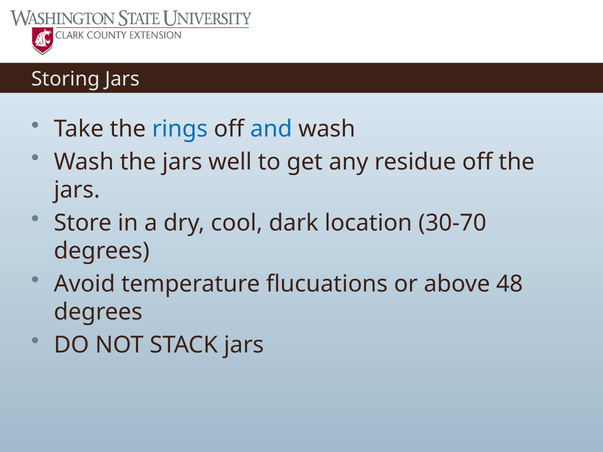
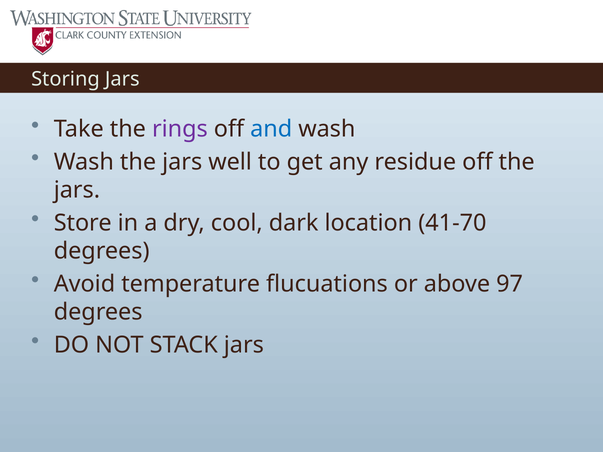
rings colour: blue -> purple (180, 129)
30-70: 30-70 -> 41-70 (452, 223)
48: 48 -> 97 (510, 284)
